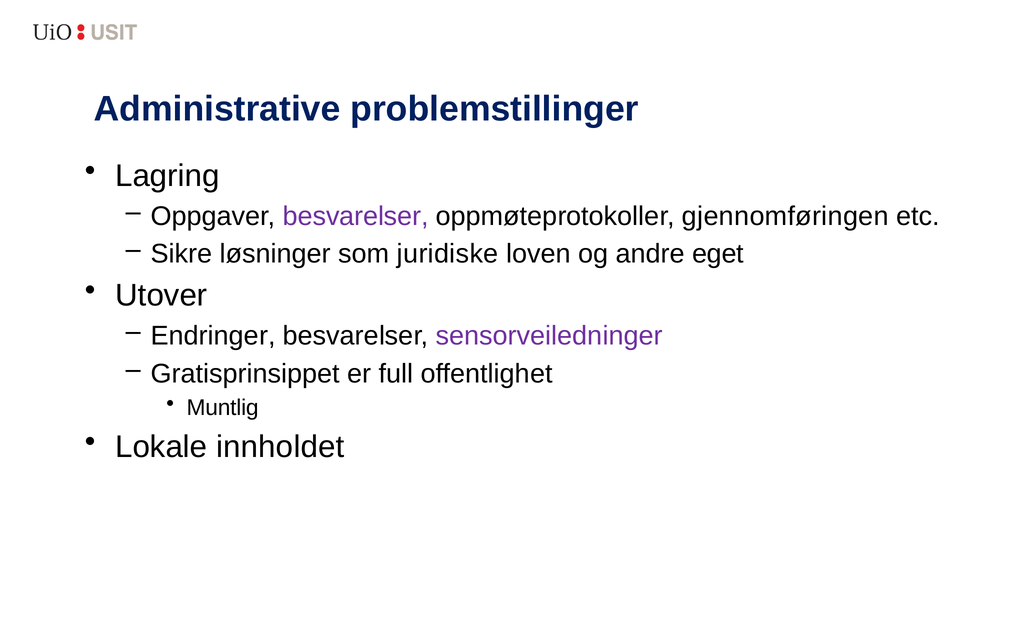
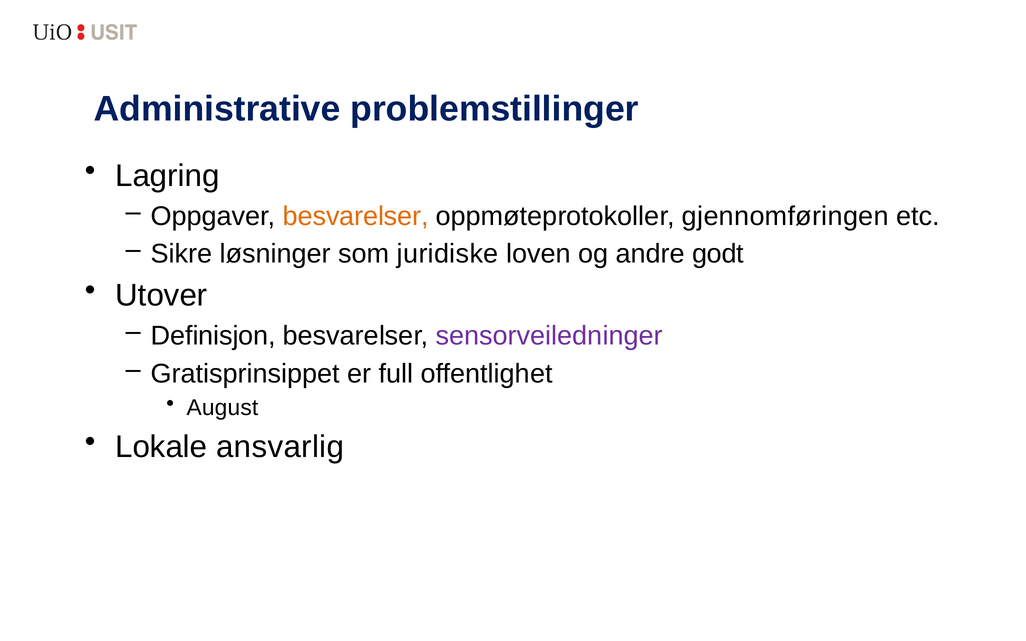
besvarelser colour: purple -> orange (356, 216)
eget: eget -> godt (718, 254)
Endringer: Endringer -> Definisjon (213, 336)
Muntlig: Muntlig -> August (222, 408)
innholdet: innholdet -> ansvarlig (280, 447)
